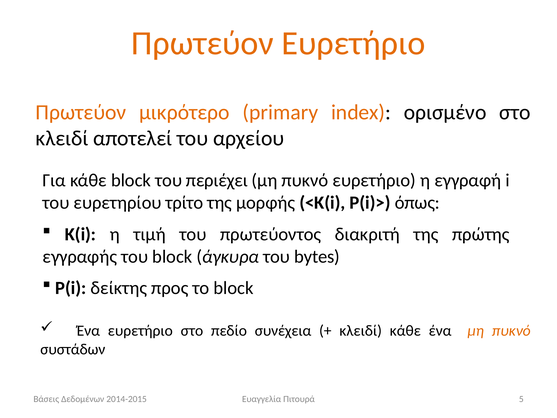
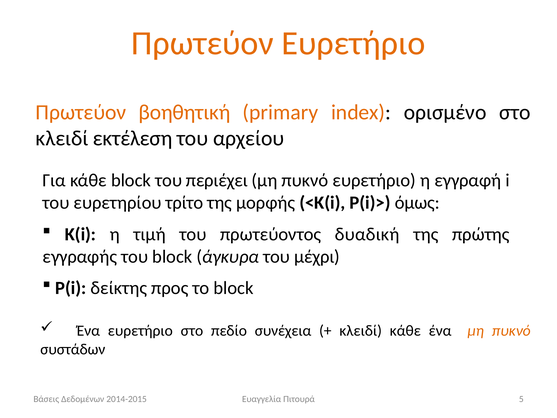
μικρότερο: μικρότερο -> βοηθητική (185, 112)
αποτελεί: αποτελεί -> εκτέλεση (133, 138)
όπως: όπως -> όμως (417, 203)
διακριτή: διακριτή -> δυαδική (367, 234)
bytes: bytes -> μέχρι (317, 256)
